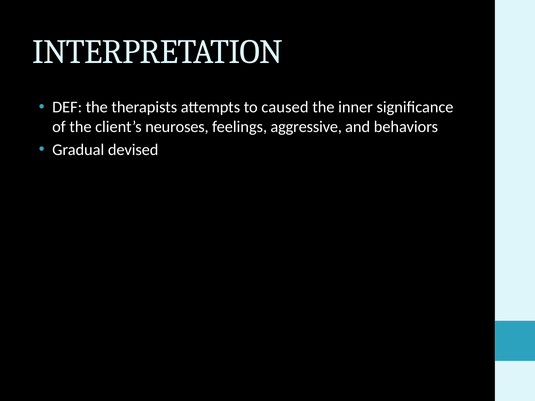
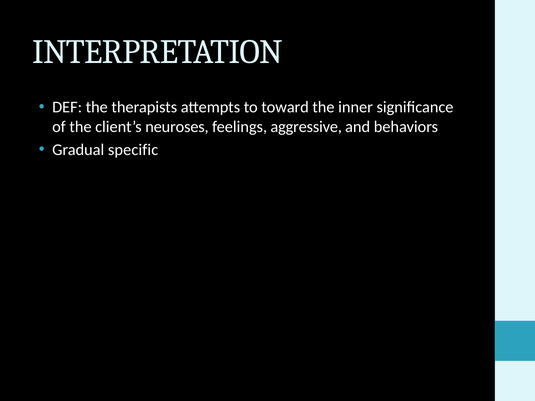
caused: caused -> toward (285, 107)
devised: devised -> specific (133, 150)
